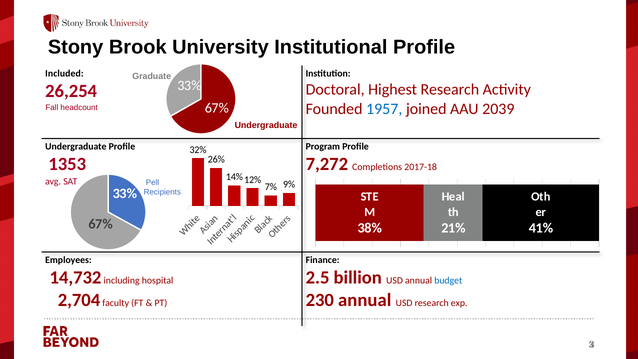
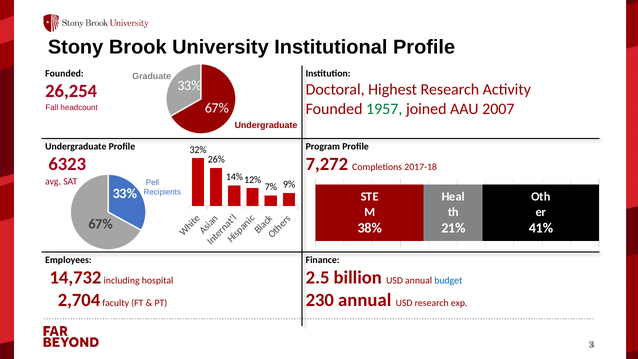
Included: Included -> Founded (64, 73)
1957 colour: blue -> green (384, 109)
2039: 2039 -> 2007 (498, 109)
1353: 1353 -> 6323 (67, 164)
